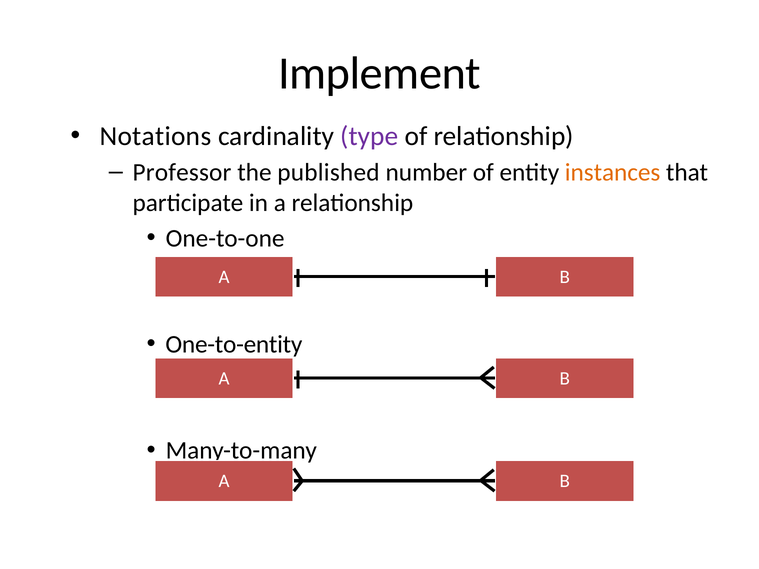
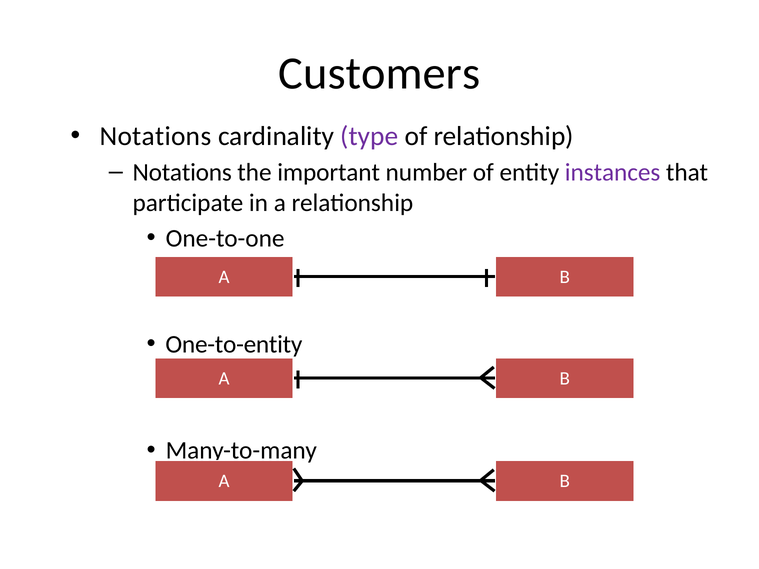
Implement: Implement -> Customers (379, 73)
Professor: Professor -> Notations (182, 173)
published: published -> important (329, 173)
instances colour: orange -> purple (613, 173)
